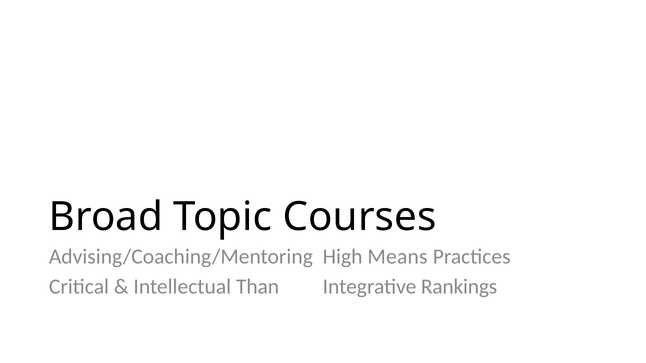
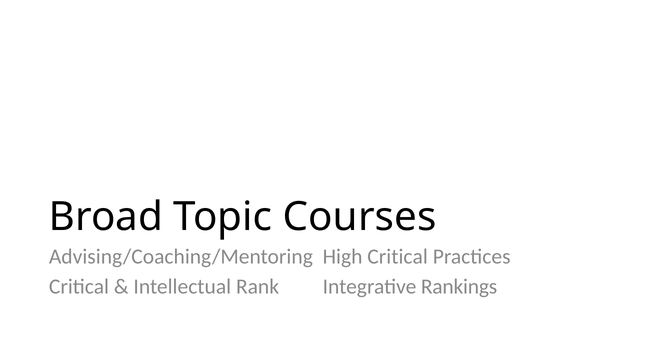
High Means: Means -> Critical (398, 257)
Than: Than -> Rank (258, 287)
